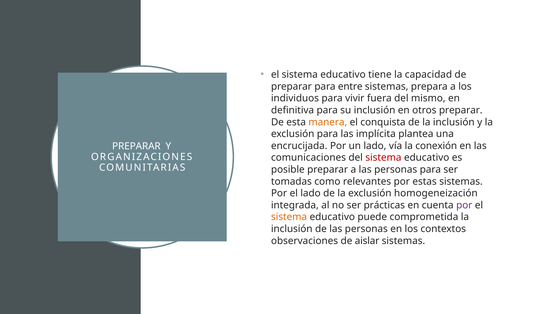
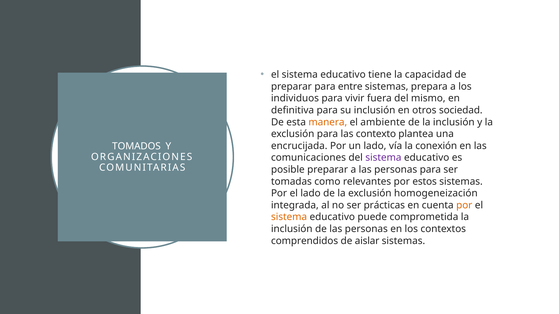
otros preparar: preparar -> sociedad (461, 110)
conquista: conquista -> ambiente (383, 122)
implícita: implícita -> contexto (376, 134)
PREPARAR: PREPARAR -> TOMADOS (136, 146)
sistema colour: red -> purple (383, 158)
estas: estas -> estos (425, 182)
por colour: purple -> orange (464, 205)
observaciones: observaciones -> comprendidos (305, 241)
